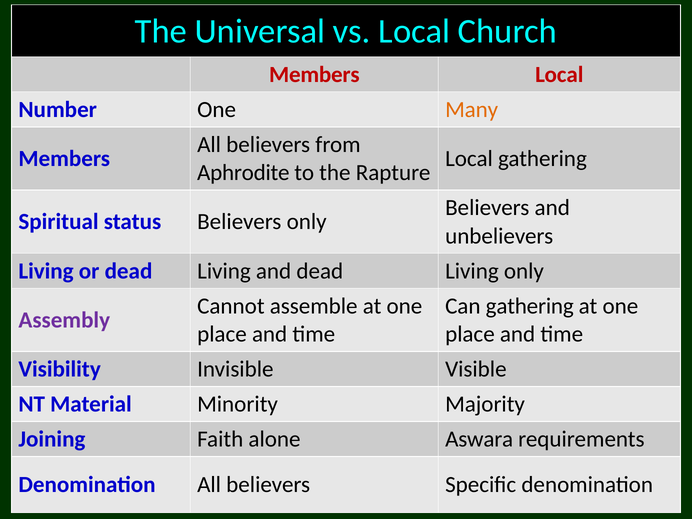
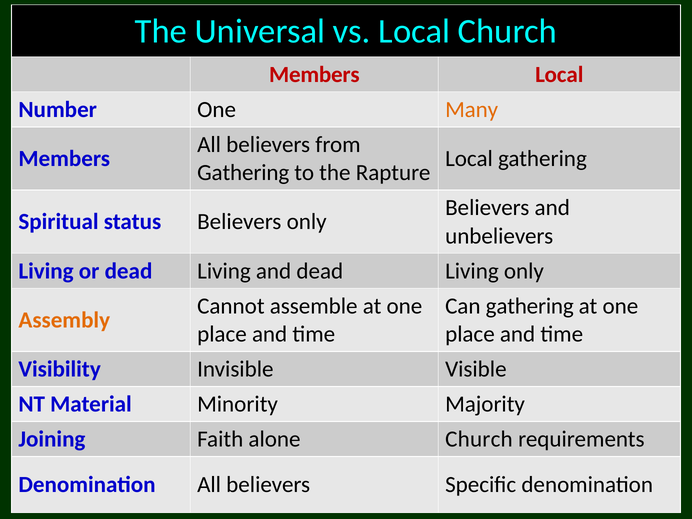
Aphrodite: Aphrodite -> Gathering (243, 173)
Assembly colour: purple -> orange (64, 320)
alone Aswara: Aswara -> Church (479, 439)
